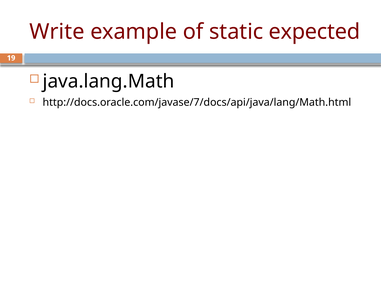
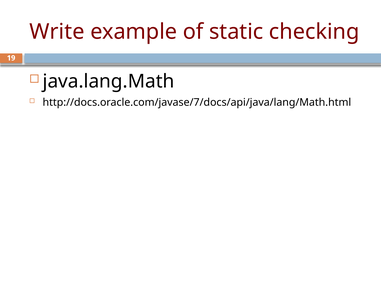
expected: expected -> checking (314, 32)
